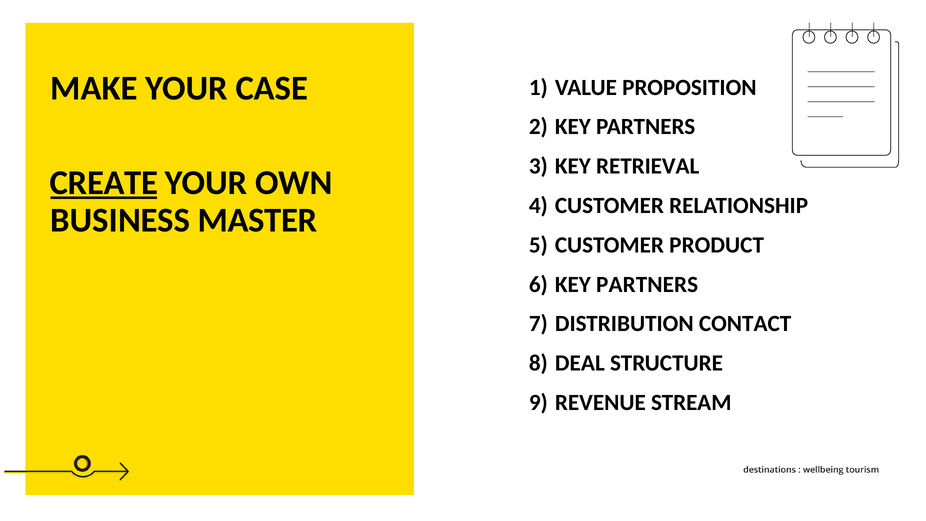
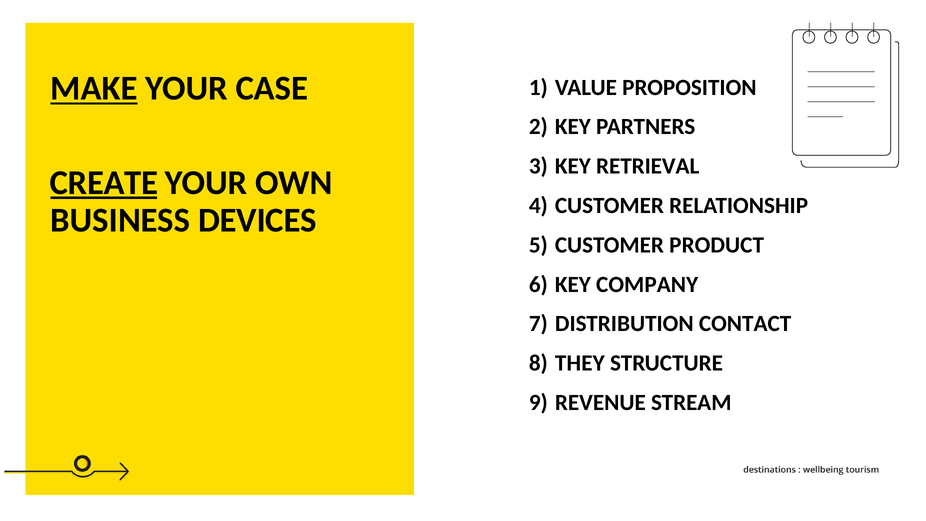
MAKE underline: none -> present (94, 89)
MASTER: MASTER -> DEVICES (257, 220)
PARTNERS: PARTNERS -> COMPANY (647, 284)
DEAL: DEAL -> THEY (580, 363)
